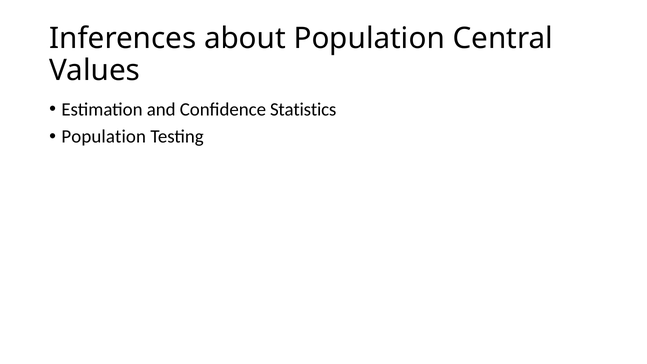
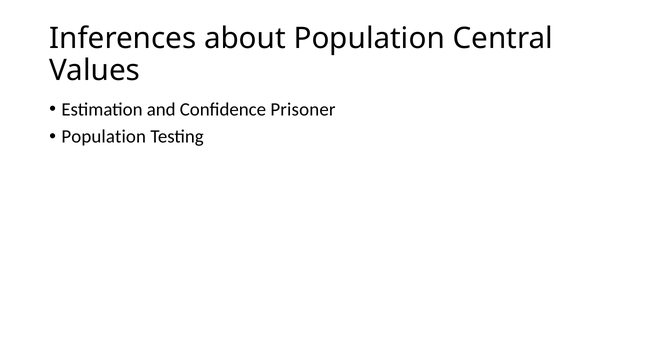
Statistics: Statistics -> Prisoner (303, 109)
